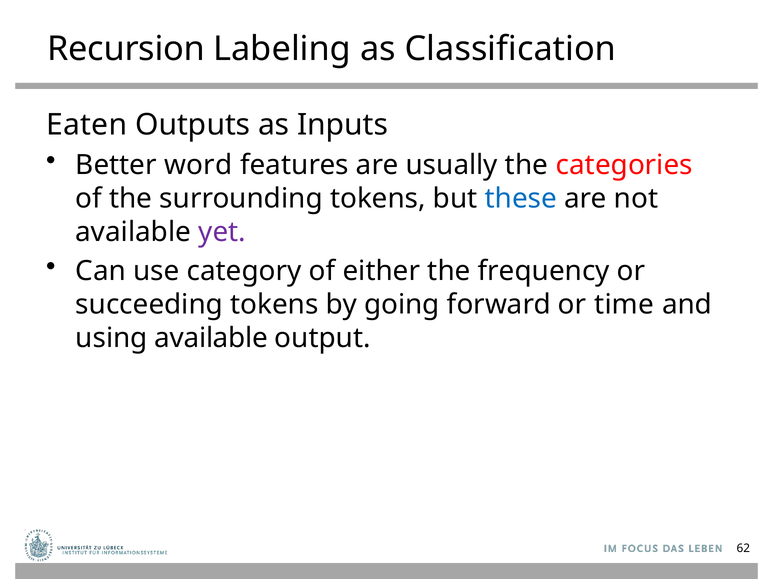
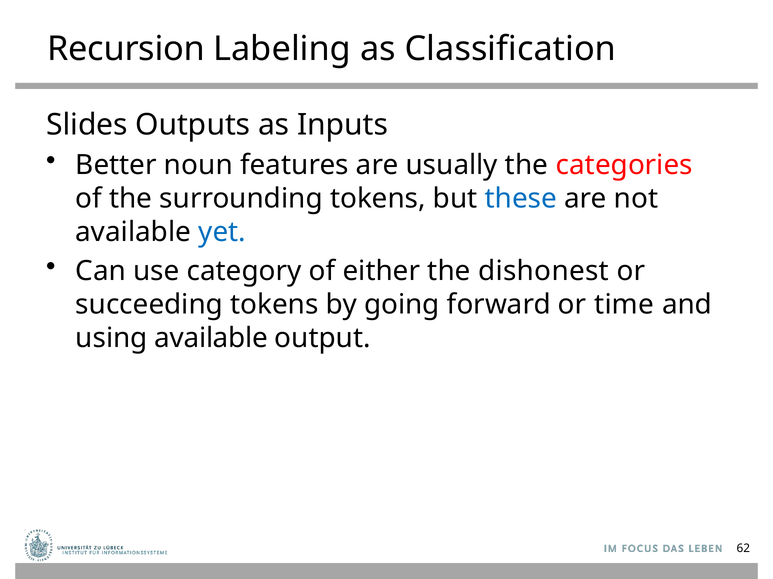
Eaten: Eaten -> Slides (87, 125)
word: word -> noun (198, 165)
yet colour: purple -> blue (222, 232)
frequency: frequency -> dishonest (544, 271)
